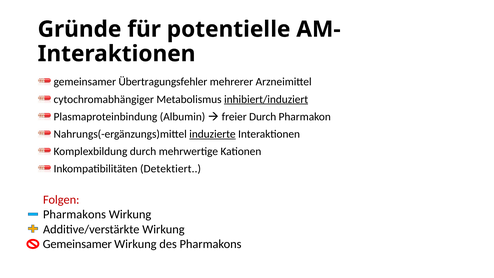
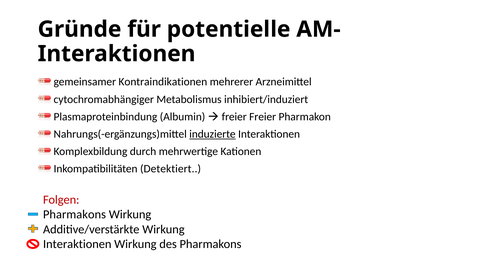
Übertragungsfehler: Übertragungsfehler -> Kontraindikationen (163, 82)
inhibiert/induziert underline: present -> none (266, 99)
freier Durch: Durch -> Freier (263, 117)
Gemeinsamer: Gemeinsamer -> Interaktionen (77, 244)
